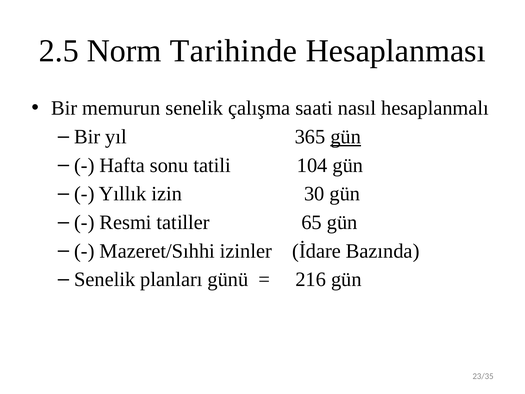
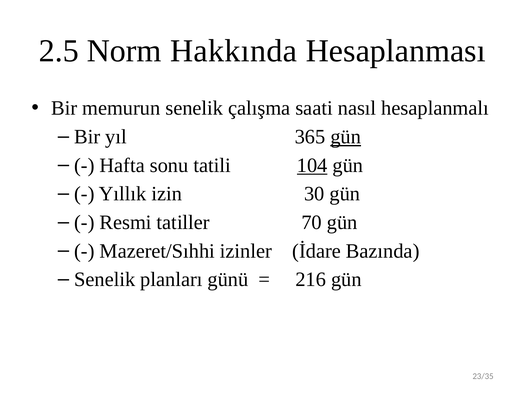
Tarihinde: Tarihinde -> Hakkında (234, 51)
104 underline: none -> present (312, 165)
65: 65 -> 70 (312, 222)
